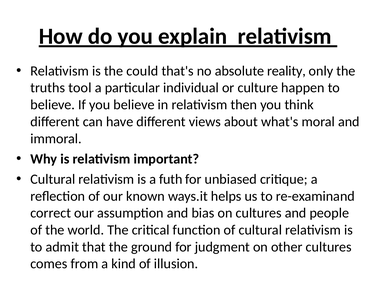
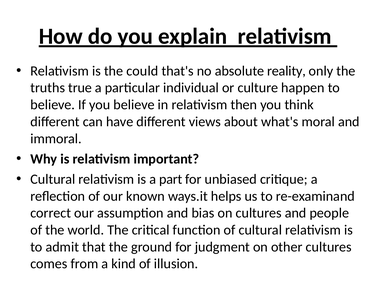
tool: tool -> true (80, 88)
futh: futh -> part (171, 179)
